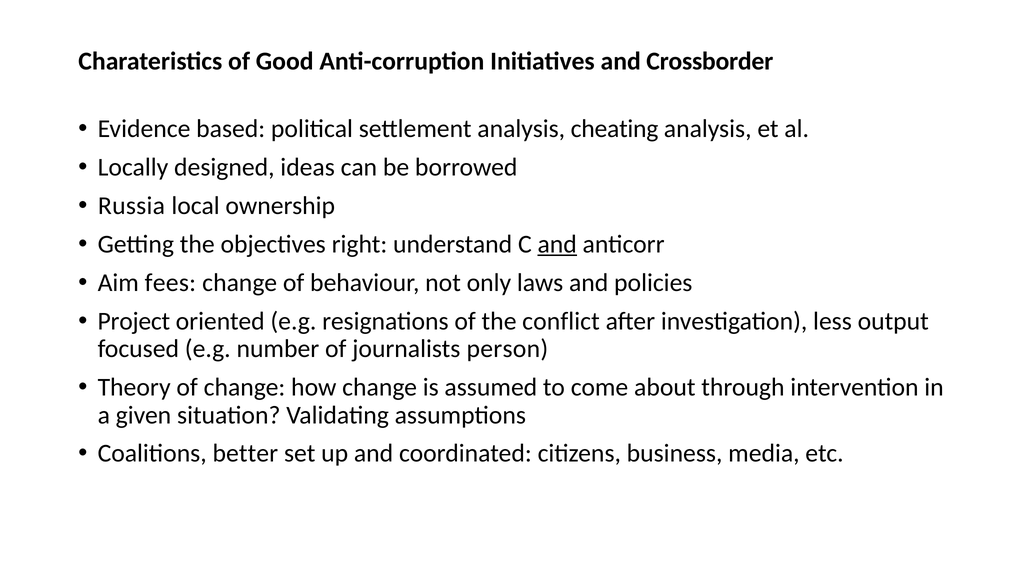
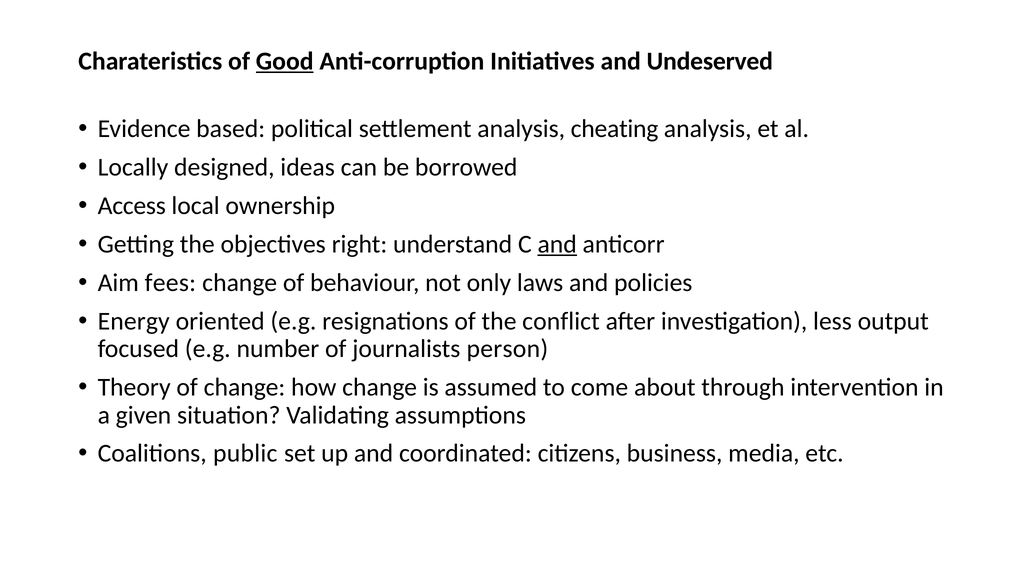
Good underline: none -> present (285, 61)
Crossborder: Crossborder -> Undeserved (710, 61)
Russia: Russia -> Access (132, 206)
Project: Project -> Energy (134, 321)
better: better -> public (245, 454)
